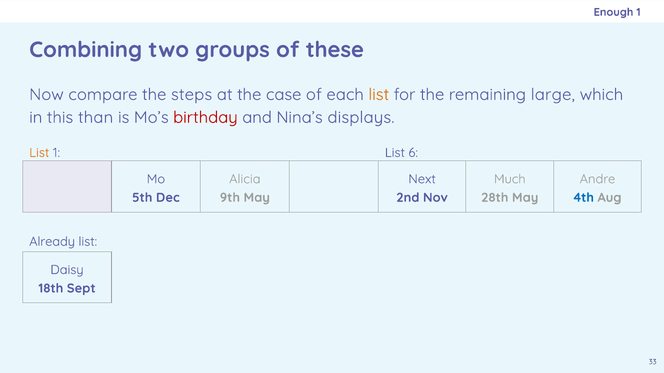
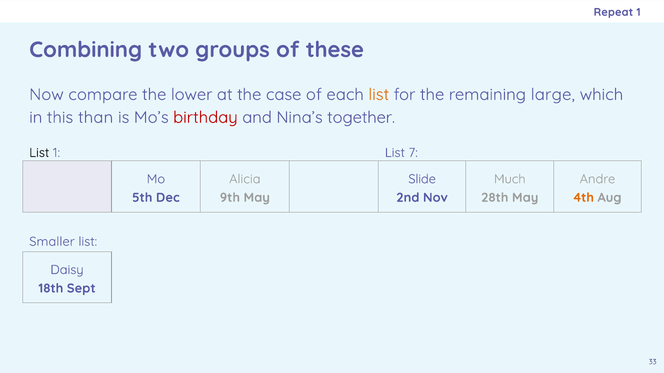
Enough: Enough -> Repeat (613, 12)
steps: steps -> lower (192, 95)
displays: displays -> together (361, 118)
List colour: orange -> black (39, 153)
6: 6 -> 7 (413, 153)
Next: Next -> Slide (422, 179)
4th colour: blue -> orange (584, 198)
Already: Already -> Smaller (52, 242)
